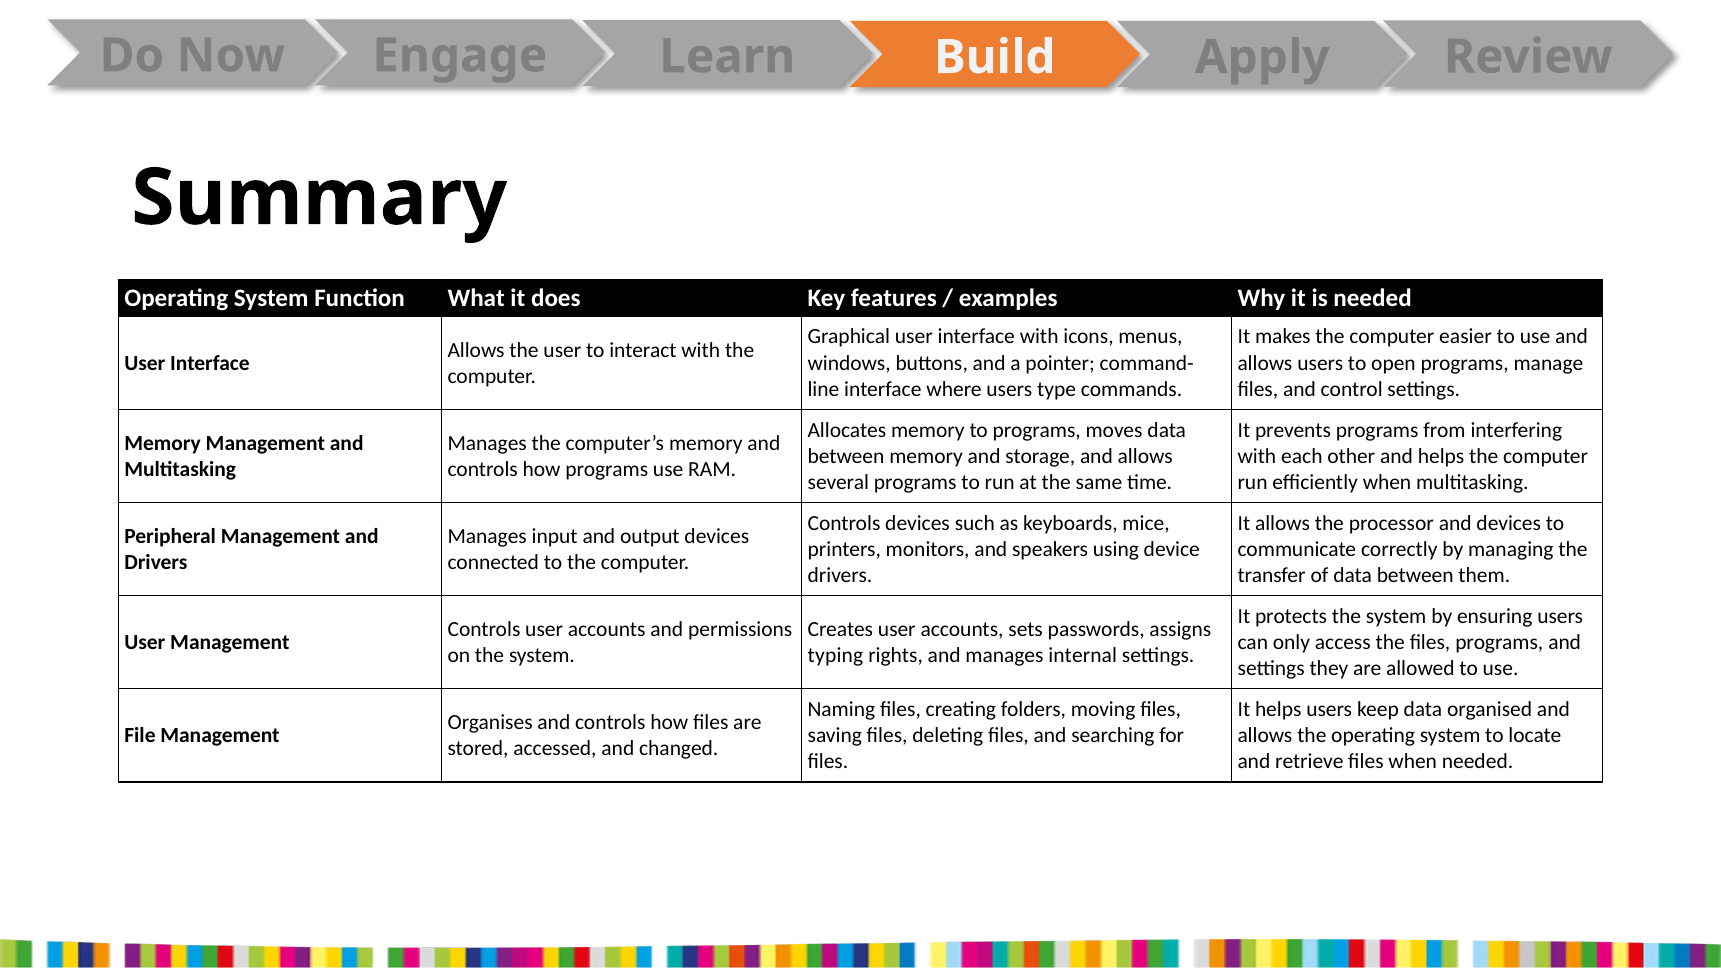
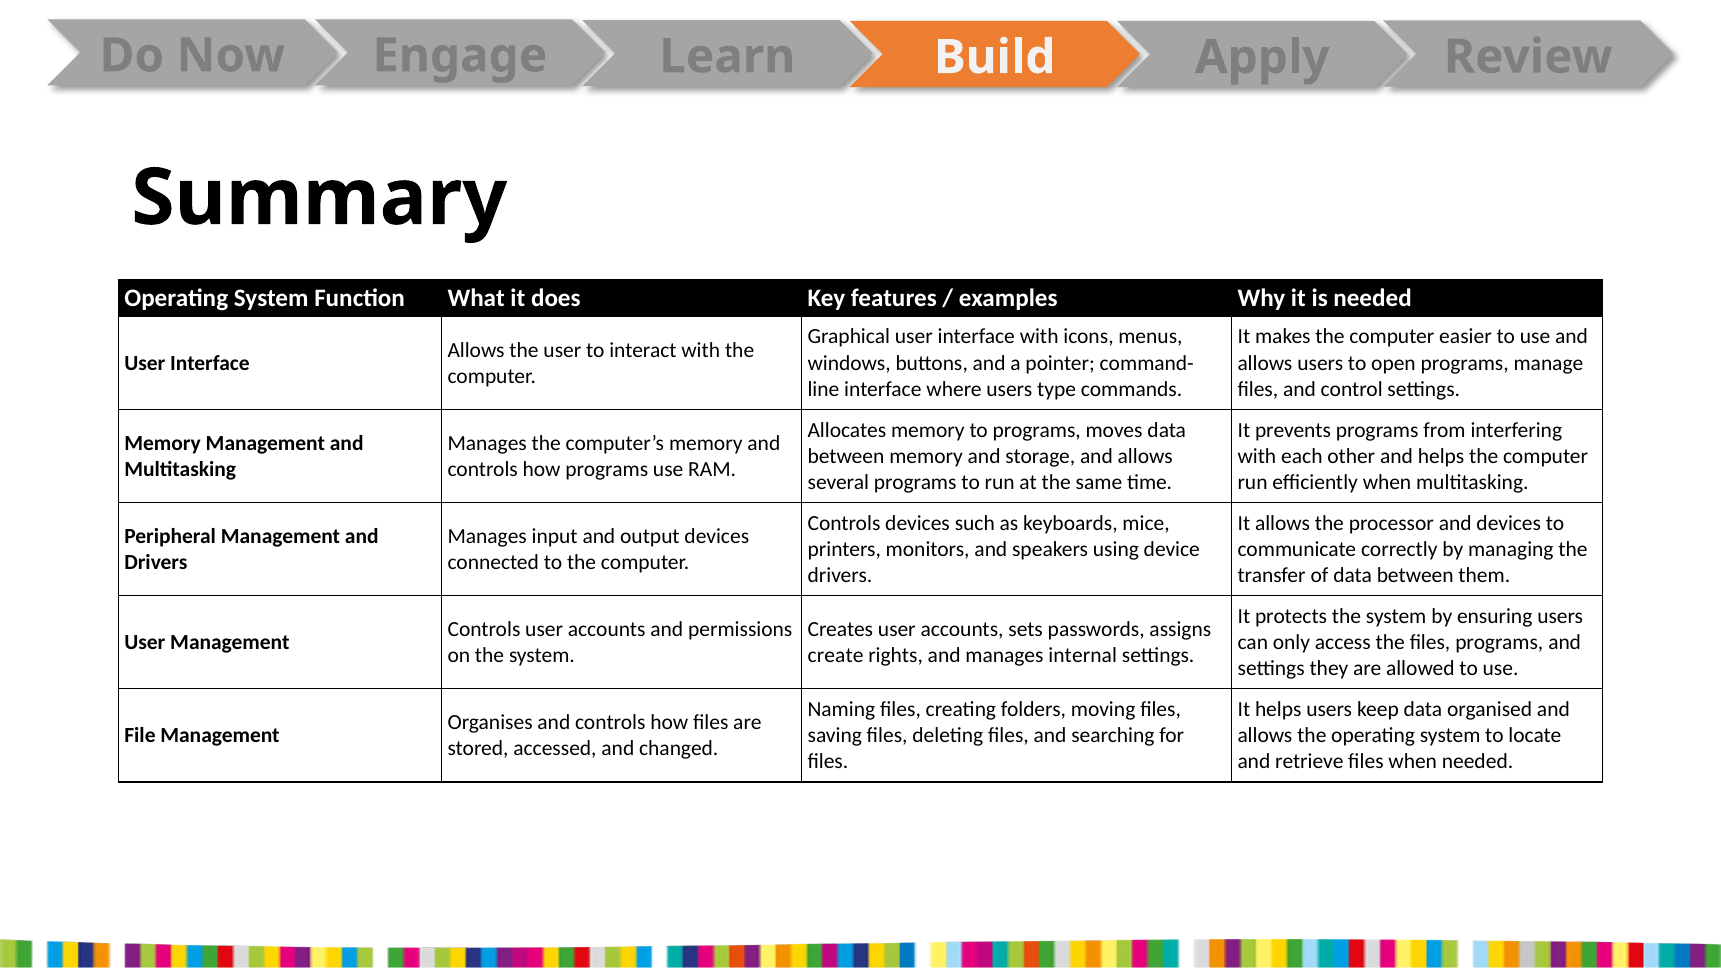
typing: typing -> create (836, 656)
